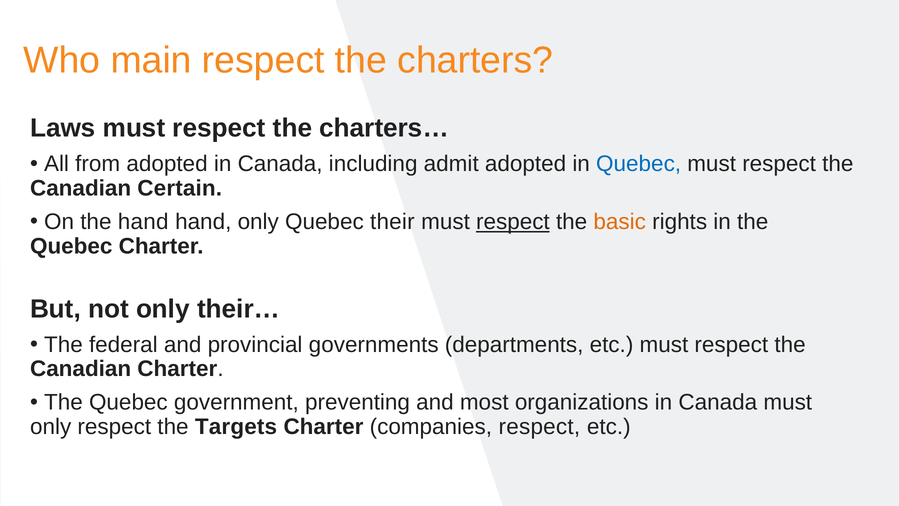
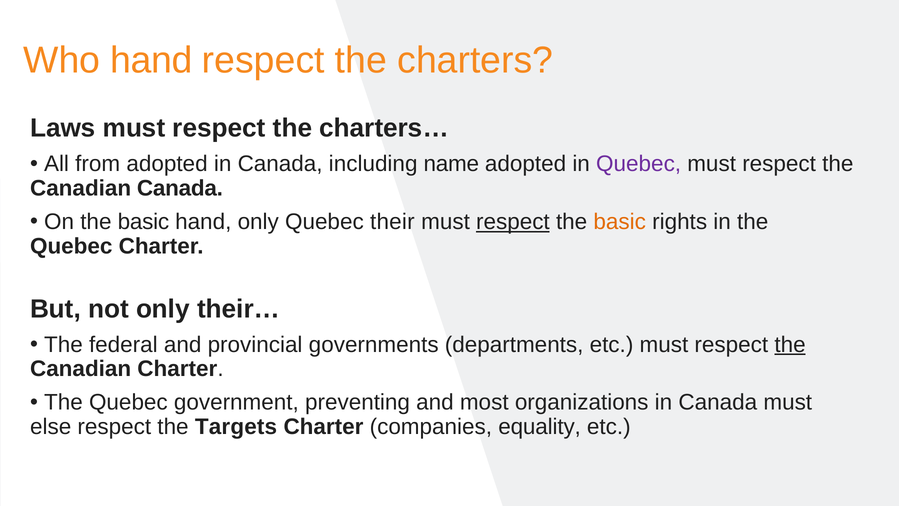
Who main: main -> hand (151, 60)
admit: admit -> name (451, 164)
Quebec colour: blue -> purple (639, 164)
Canadian Certain: Certain -> Canada (180, 188)
On the hand: hand -> basic (143, 222)
the underline: none -> present (790, 344)
only: only -> else (51, 427)
companies respect: respect -> equality (540, 427)
